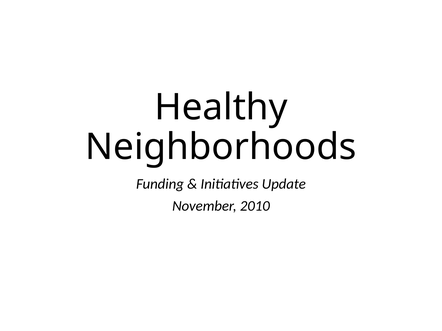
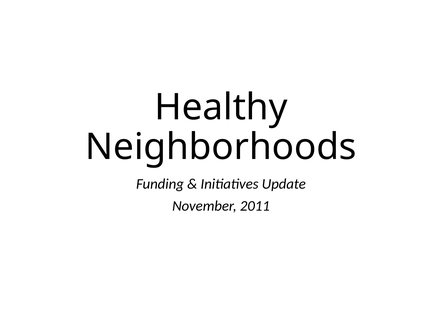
2010: 2010 -> 2011 (255, 206)
